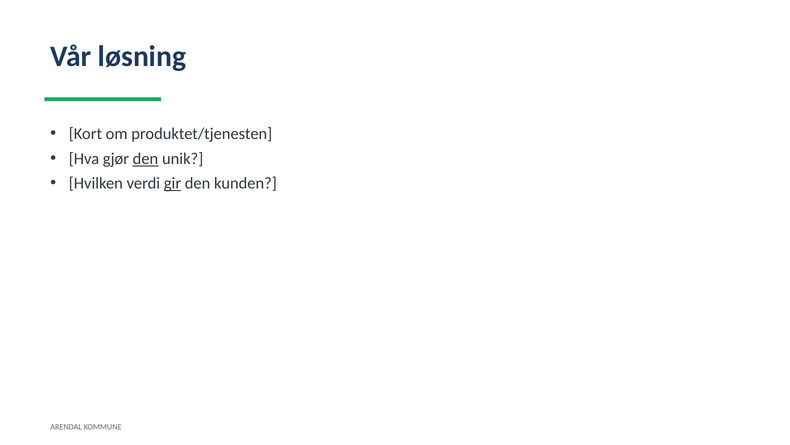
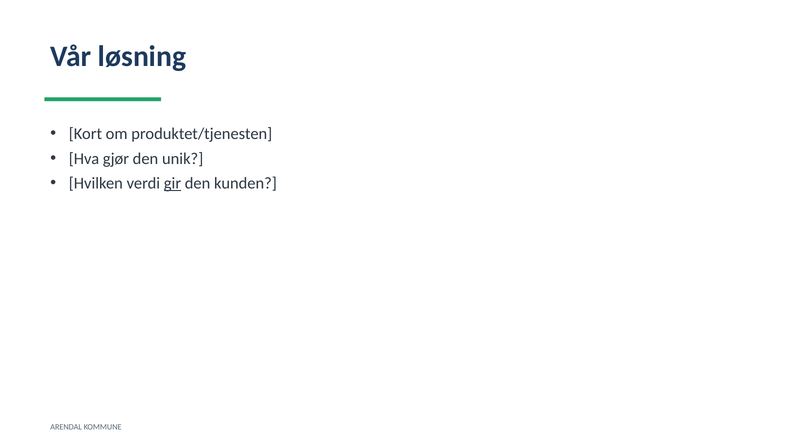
den underline: present -> none (145, 159)
